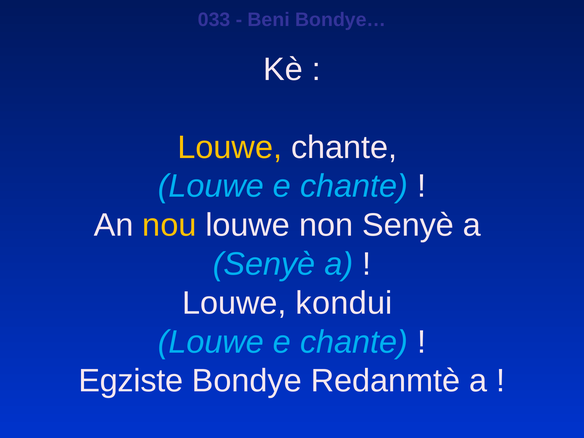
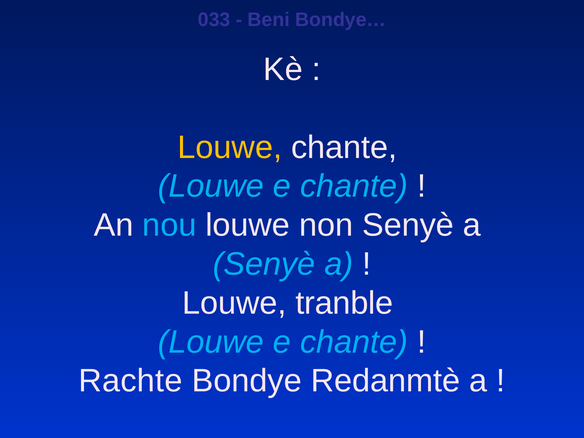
nou colour: yellow -> light blue (169, 225)
kondui: kondui -> tranble (344, 303)
Egziste: Egziste -> Rachte (131, 381)
